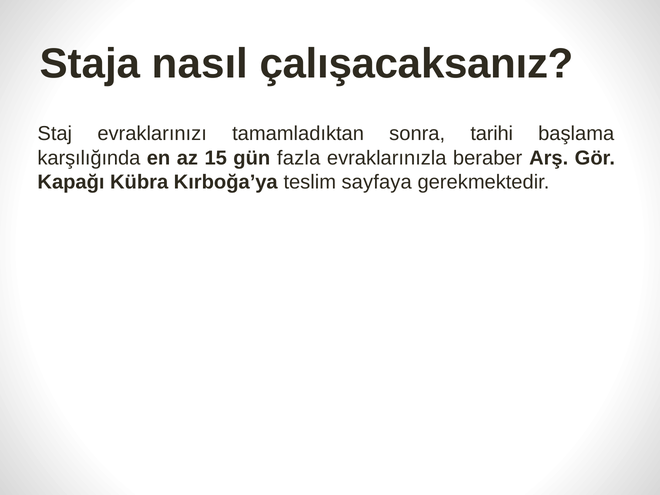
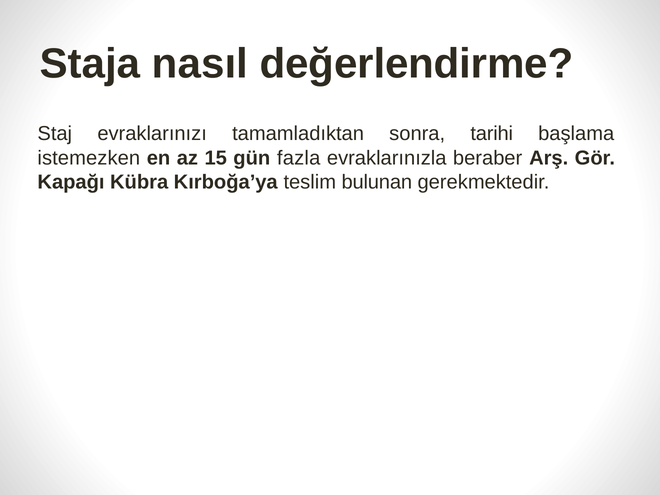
çalışacaksanız: çalışacaksanız -> değerlendirme (417, 64)
karşılığında: karşılığında -> istemezken (89, 158)
sayfaya: sayfaya -> bulunan (377, 182)
